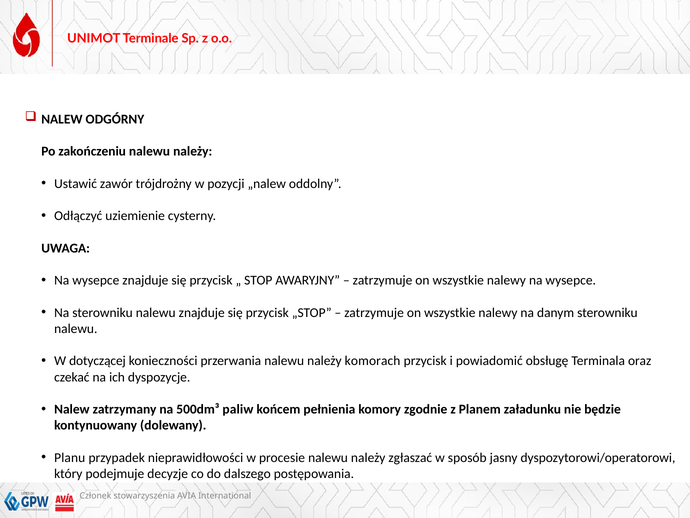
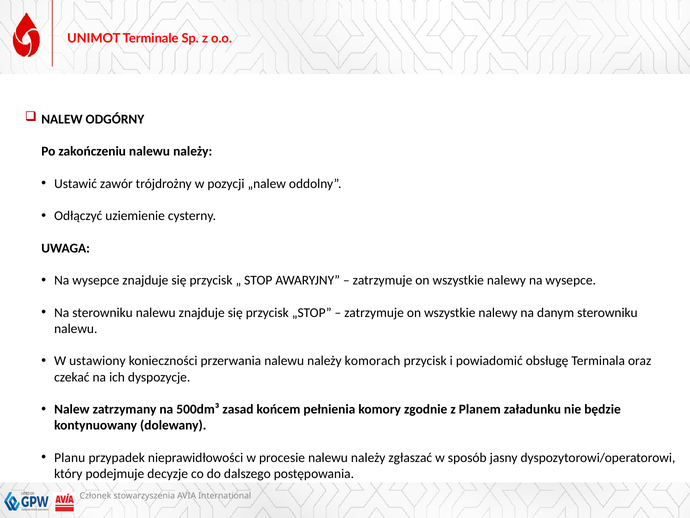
dotyczącej: dotyczącej -> ustawiony (97, 361)
paliw: paliw -> zasad (238, 409)
